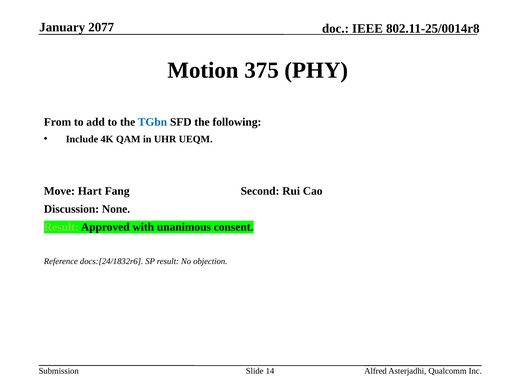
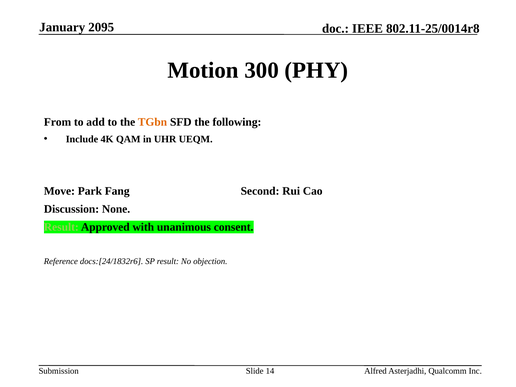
2077: 2077 -> 2095 (101, 27)
375: 375 -> 300 (262, 70)
TGbn colour: blue -> orange (152, 122)
Hart: Hart -> Park (90, 191)
